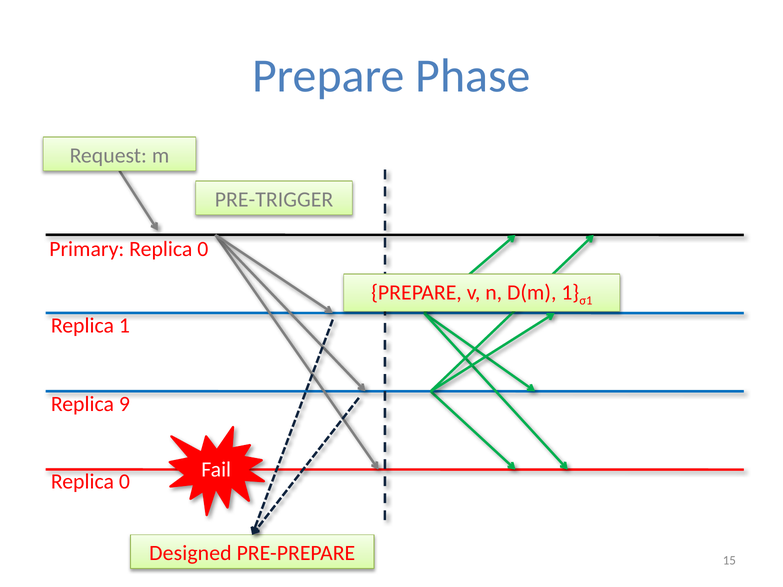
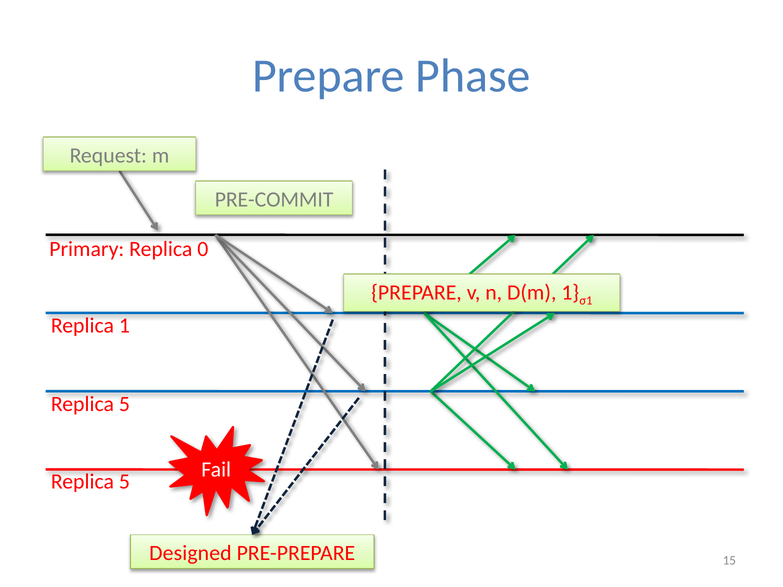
PRE-TRIGGER: PRE-TRIGGER -> PRE-COMMIT (274, 200)
9: 9 -> 5 (124, 404)
0: 0 -> 5 (124, 482)
